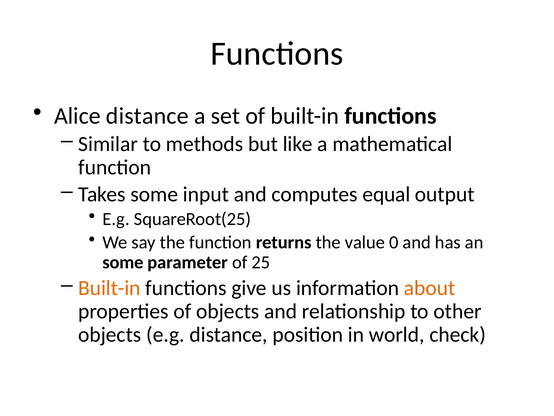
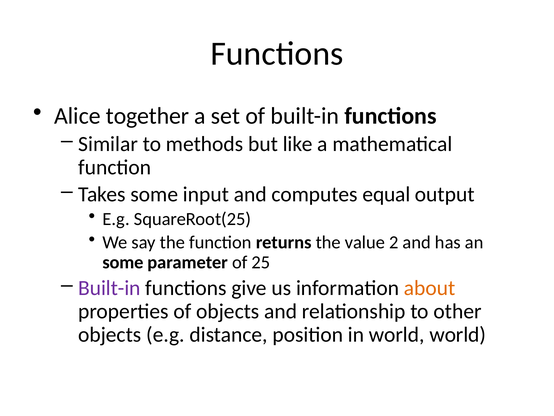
Alice distance: distance -> together (147, 116)
0: 0 -> 2 (394, 242)
Built-in colour: orange -> purple (109, 288)
world check: check -> world (458, 334)
